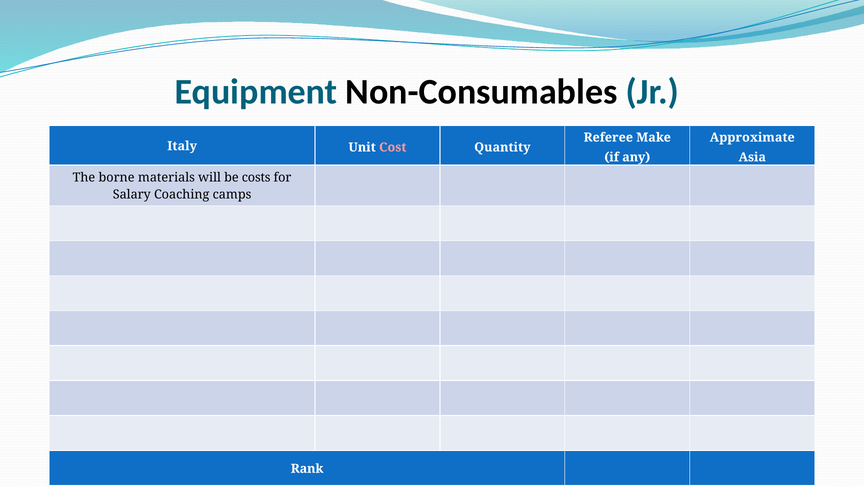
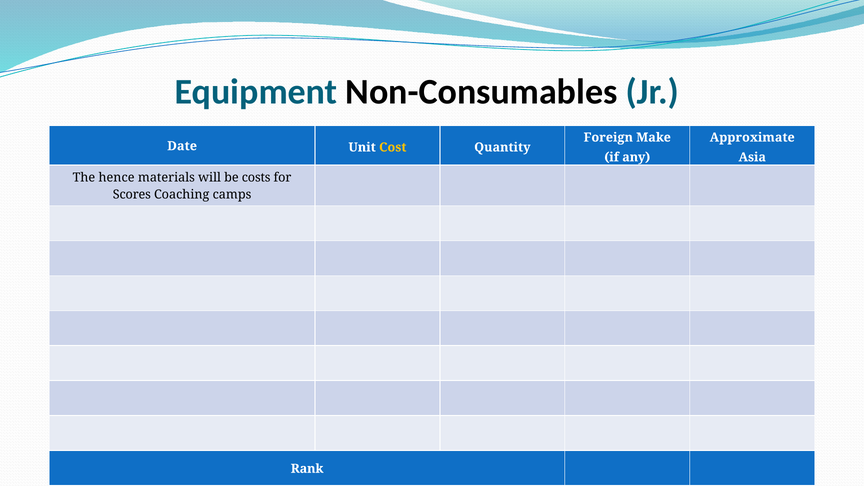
Referee: Referee -> Foreign (608, 137)
Italy: Italy -> Date (182, 146)
Cost colour: pink -> yellow (393, 147)
borne: borne -> hence (117, 178)
Salary: Salary -> Scores (132, 195)
